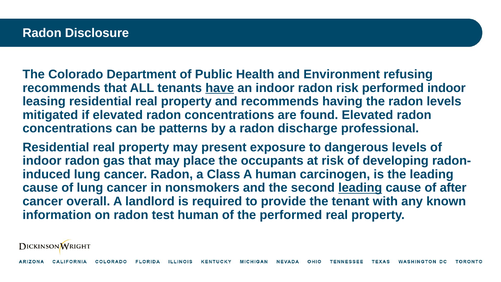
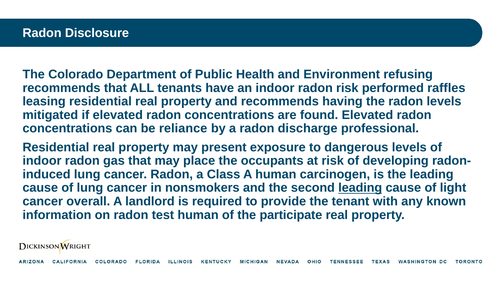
have underline: present -> none (220, 88)
performed indoor: indoor -> raffles (446, 88)
patterns: patterns -> reliance (183, 128)
after: after -> light (453, 188)
the performed: performed -> participate (291, 215)
